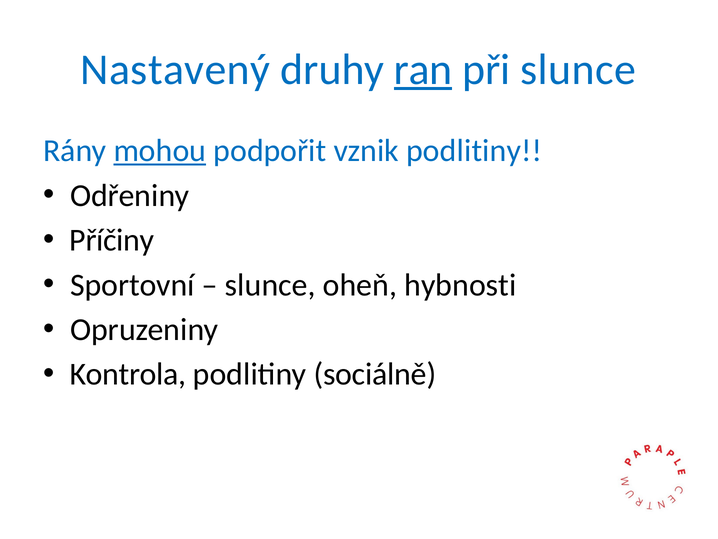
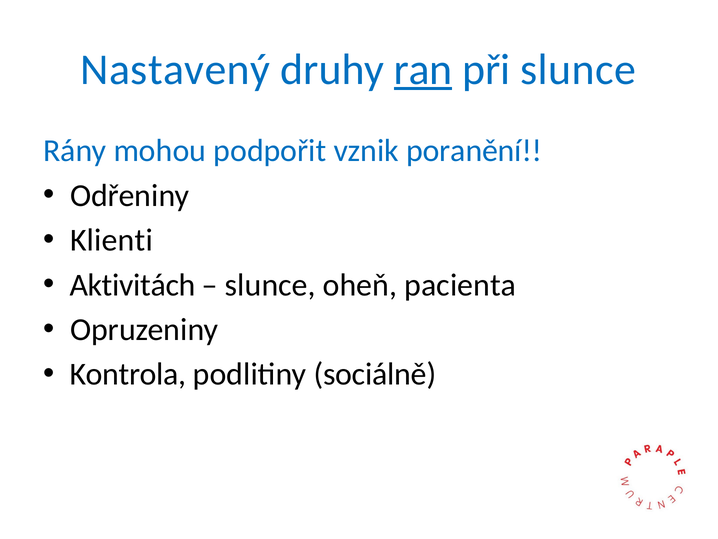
mohou underline: present -> none (160, 151)
vznik podlitiny: podlitiny -> poranění (474, 151)
Příčiny: Příčiny -> Klienti (112, 240)
Sportovní: Sportovní -> Aktivitách (132, 285)
hybnosti: hybnosti -> pacienta (460, 285)
